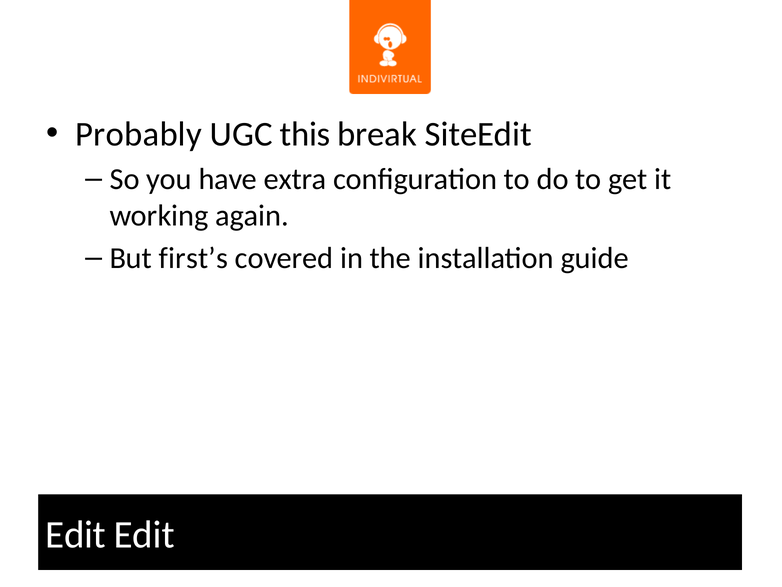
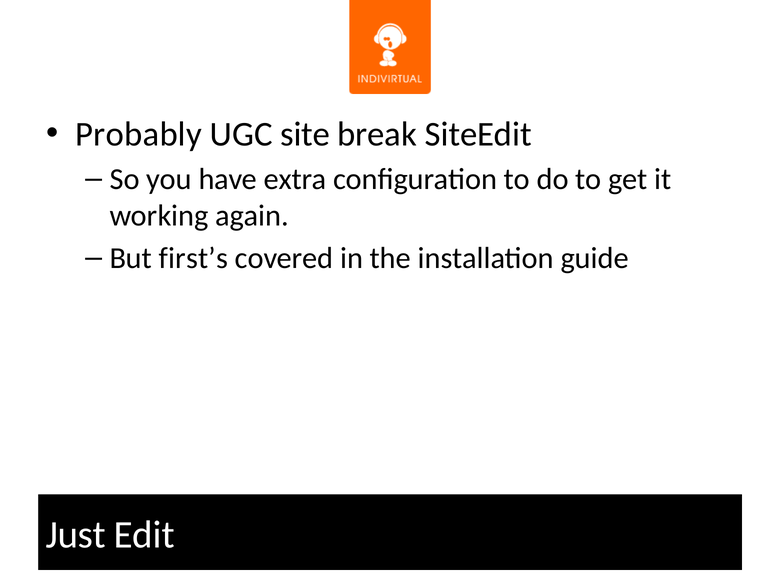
this: this -> site (305, 134)
Edit: Edit -> Just (76, 534)
